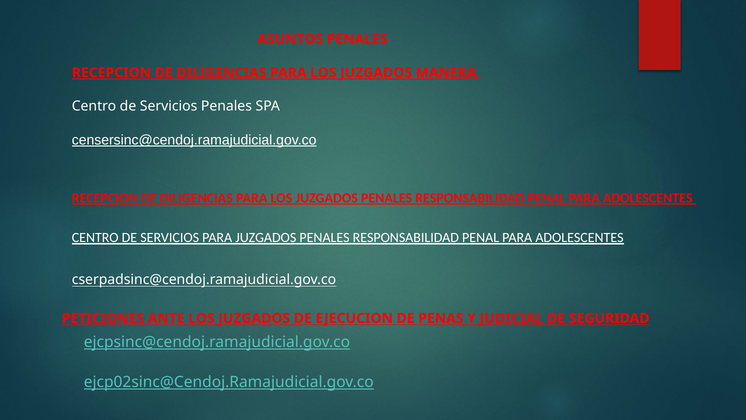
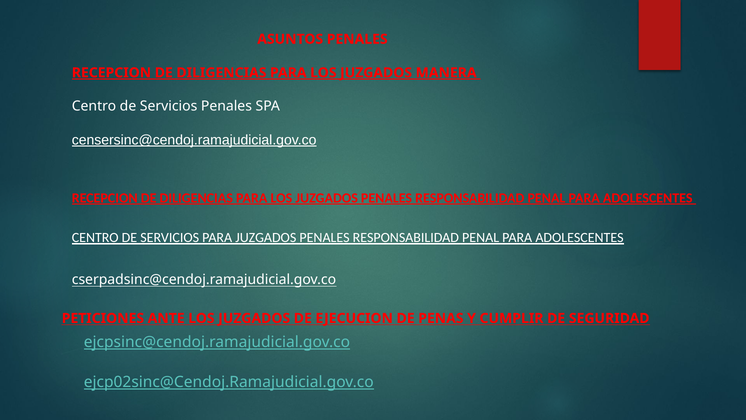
JUDICIAL: JUDICIAL -> CUMPLIR (511, 318)
